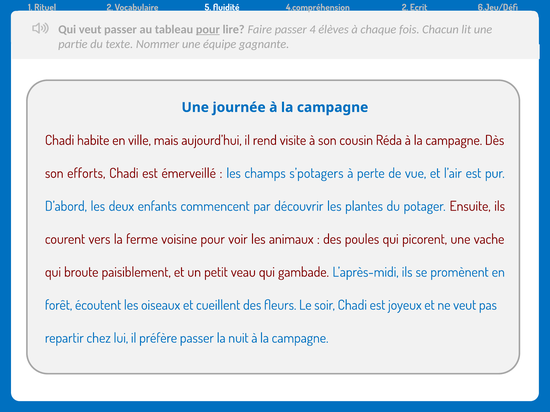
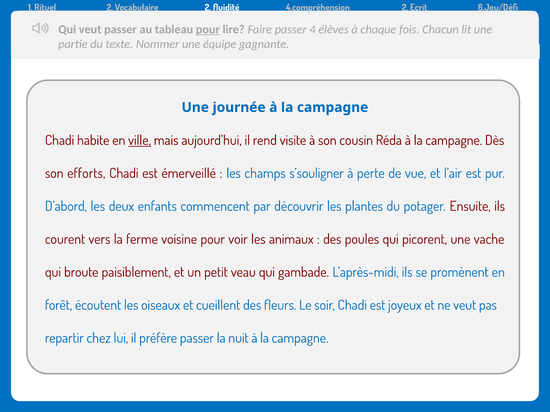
Vocabulaire 5: 5 -> 2 (208, 7)
ville underline: none -> present (140, 141)
s’potagers: s’potagers -> s’souligner (317, 174)
